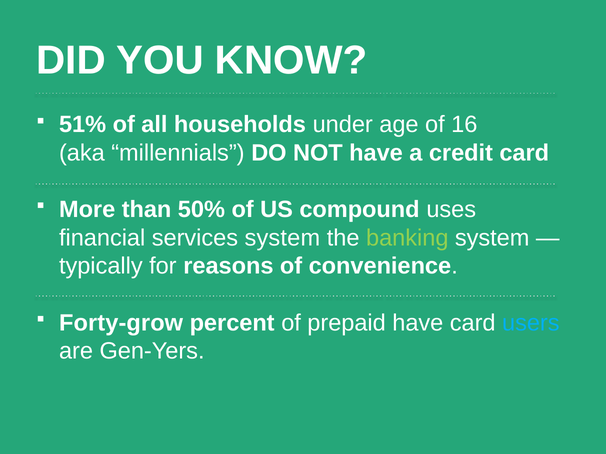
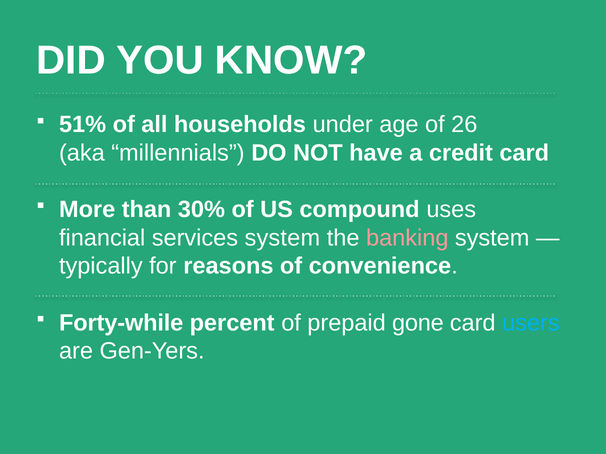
16: 16 -> 26 (464, 125)
50%: 50% -> 30% (201, 210)
banking colour: light green -> pink (407, 238)
Forty-grow: Forty-grow -> Forty-while (121, 323)
prepaid have: have -> gone (418, 323)
